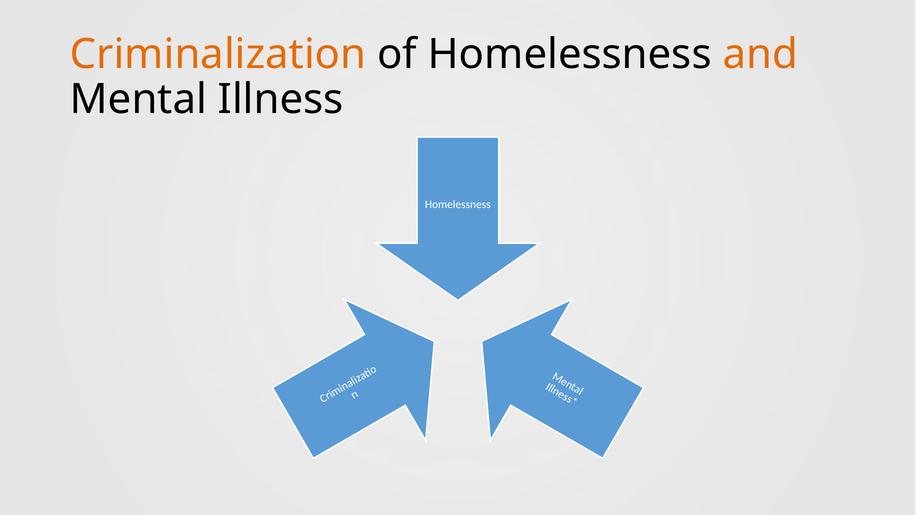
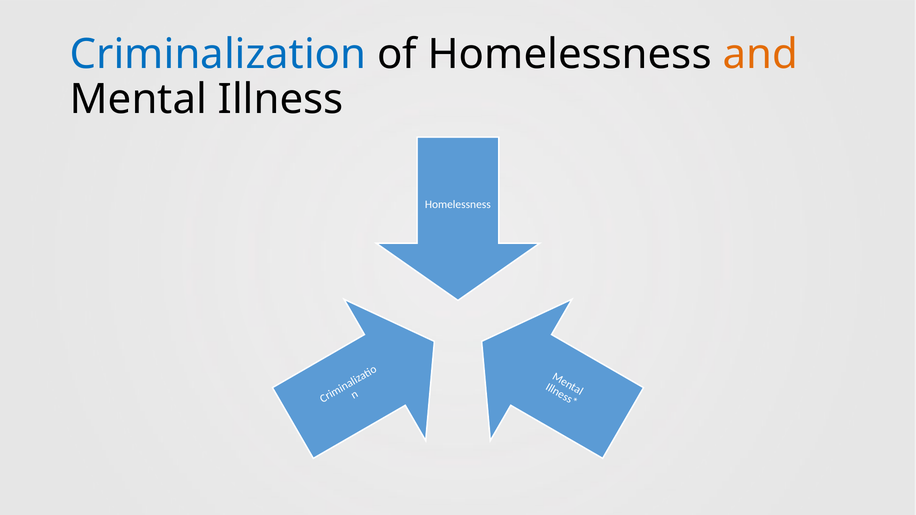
Criminalization colour: orange -> blue (218, 54)
